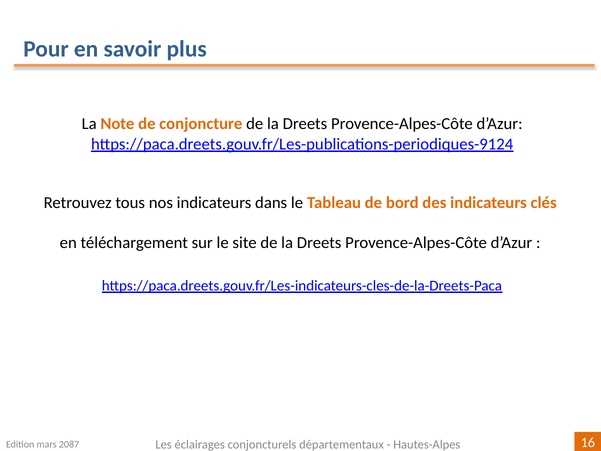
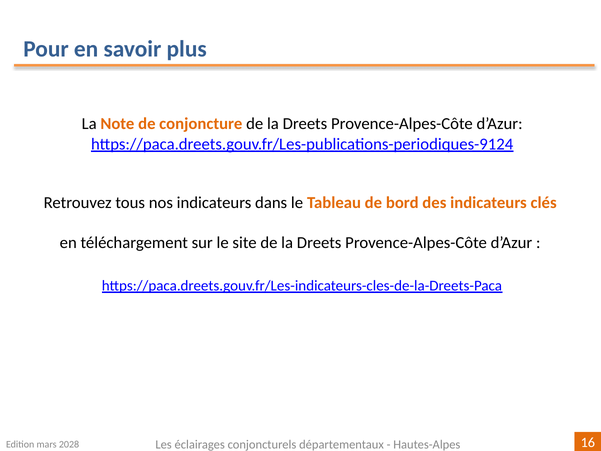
2087: 2087 -> 2028 (69, 444)
